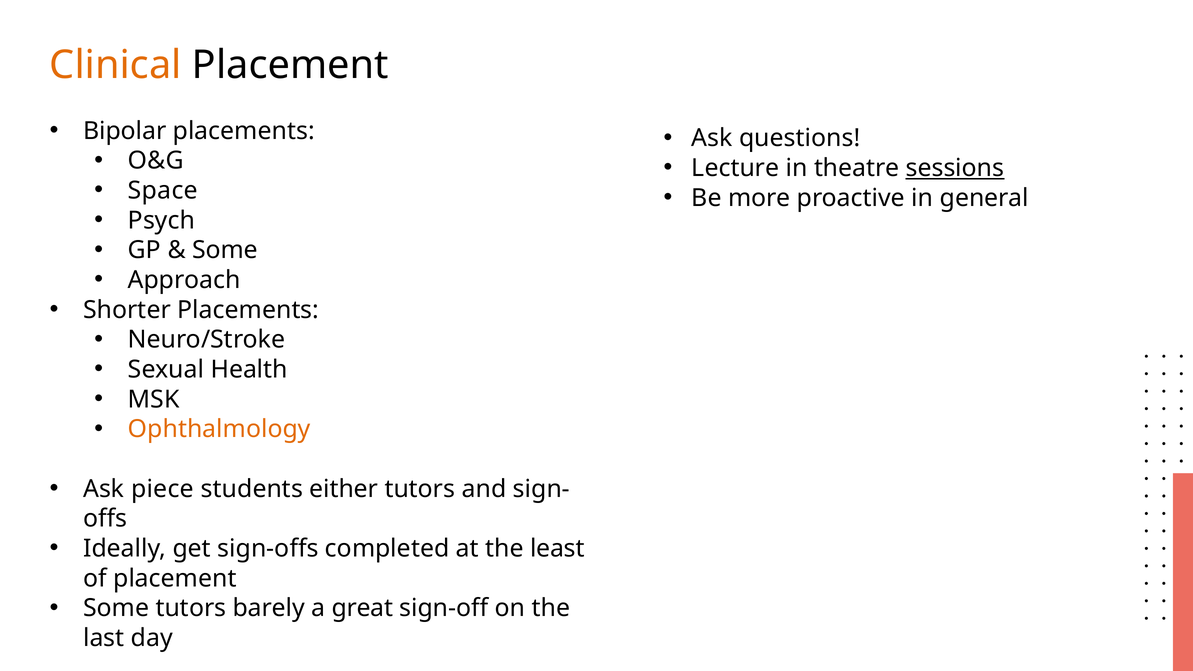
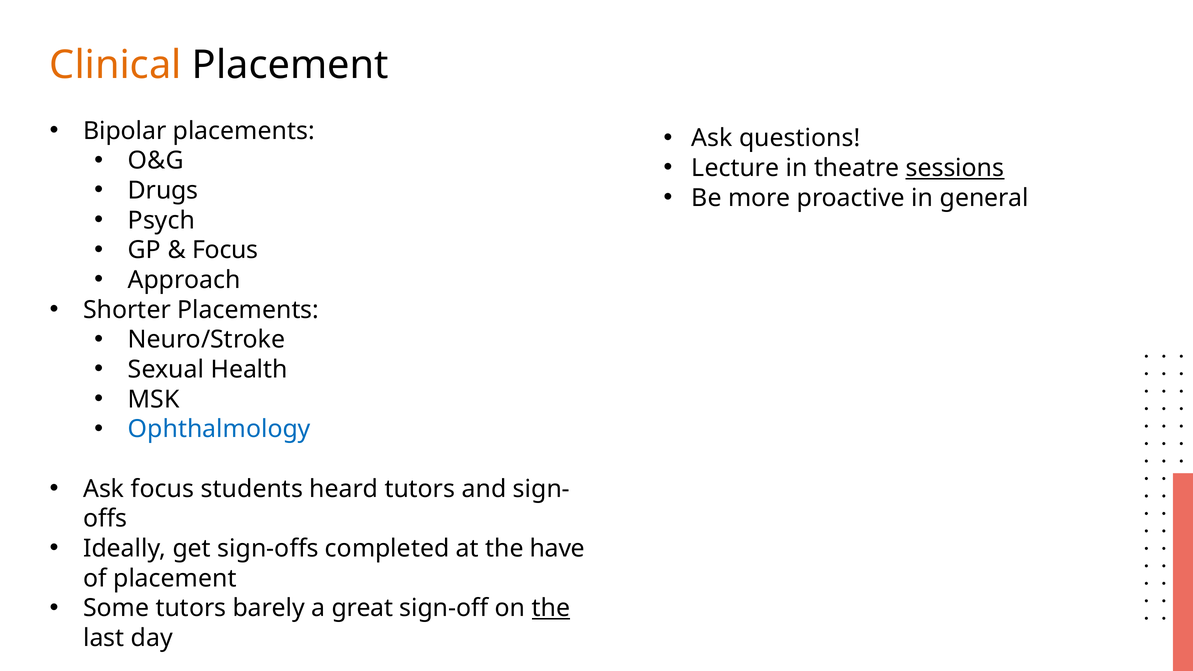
Space: Space -> Drugs (163, 191)
Some: Some -> Focus (225, 250)
Ophthalmology colour: orange -> blue (219, 429)
Ask piece: piece -> focus (163, 489)
either: either -> heard (344, 489)
least: least -> have (557, 549)
the underline: none -> present (551, 608)
